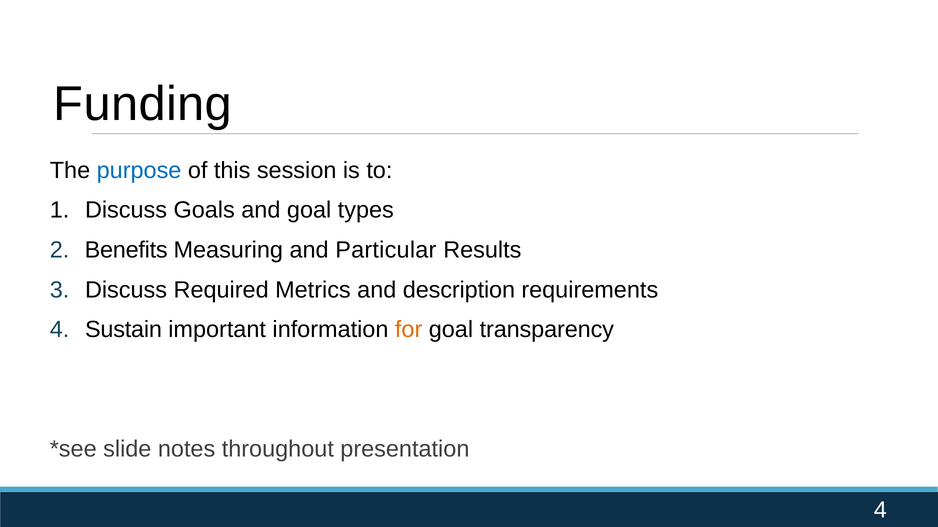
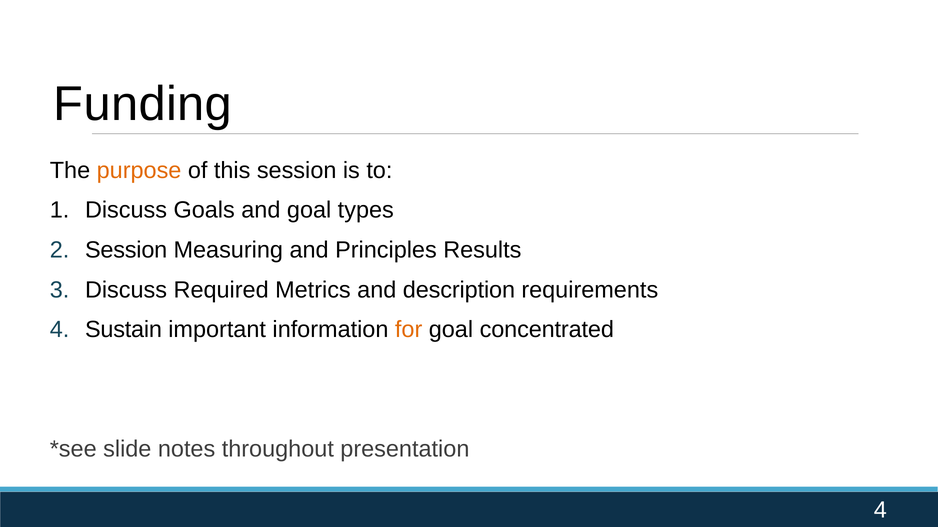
purpose colour: blue -> orange (139, 171)
Benefits: Benefits -> Session (126, 250)
Particular: Particular -> Principles (386, 250)
transparency: transparency -> concentrated (547, 330)
